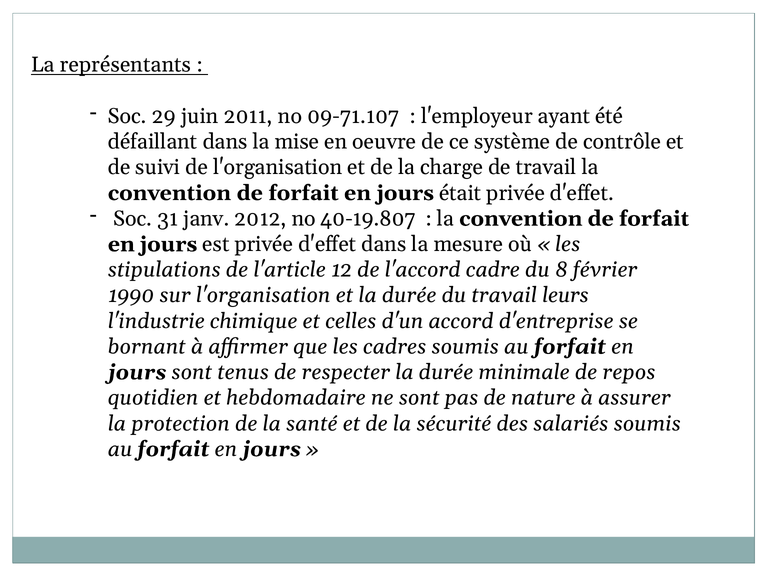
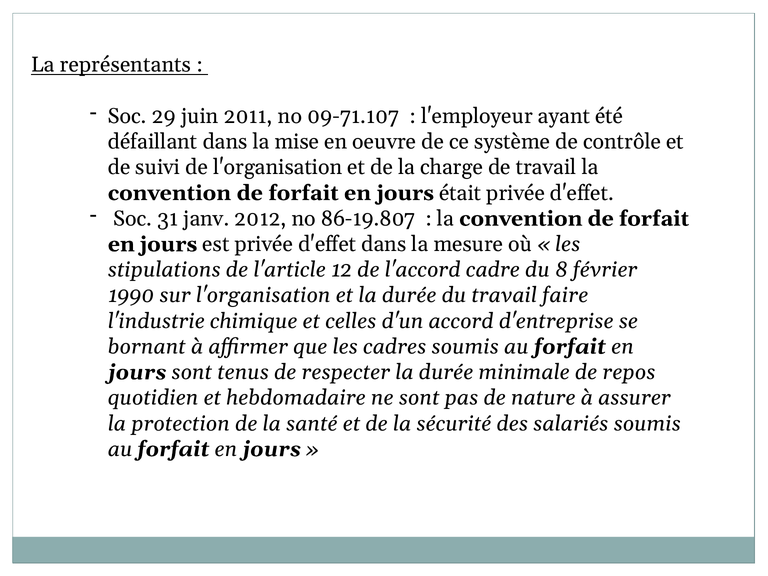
40-19.807: 40-19.807 -> 86-19.807 (368, 219)
leurs: leurs -> faire (565, 295)
